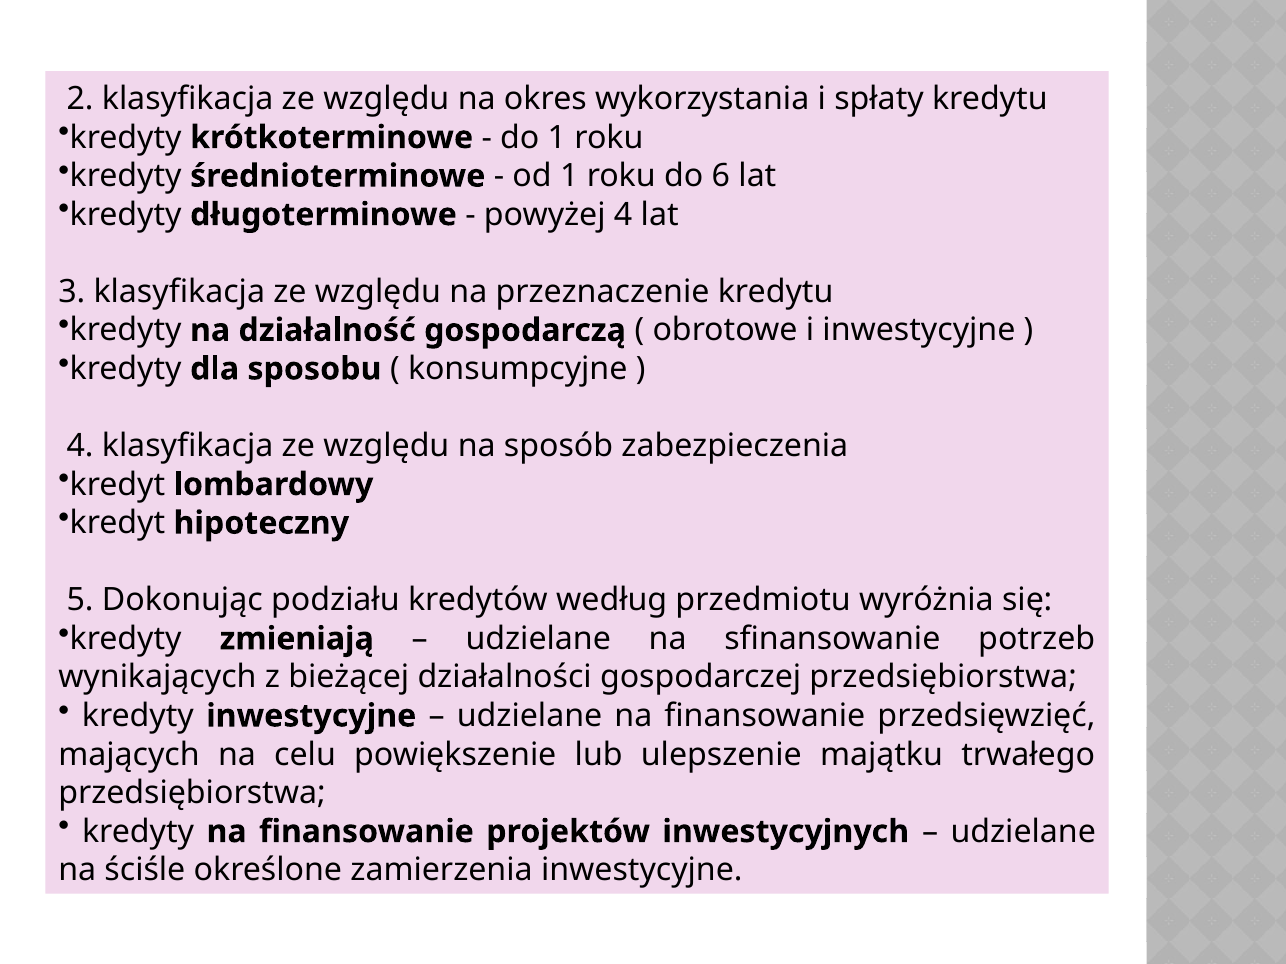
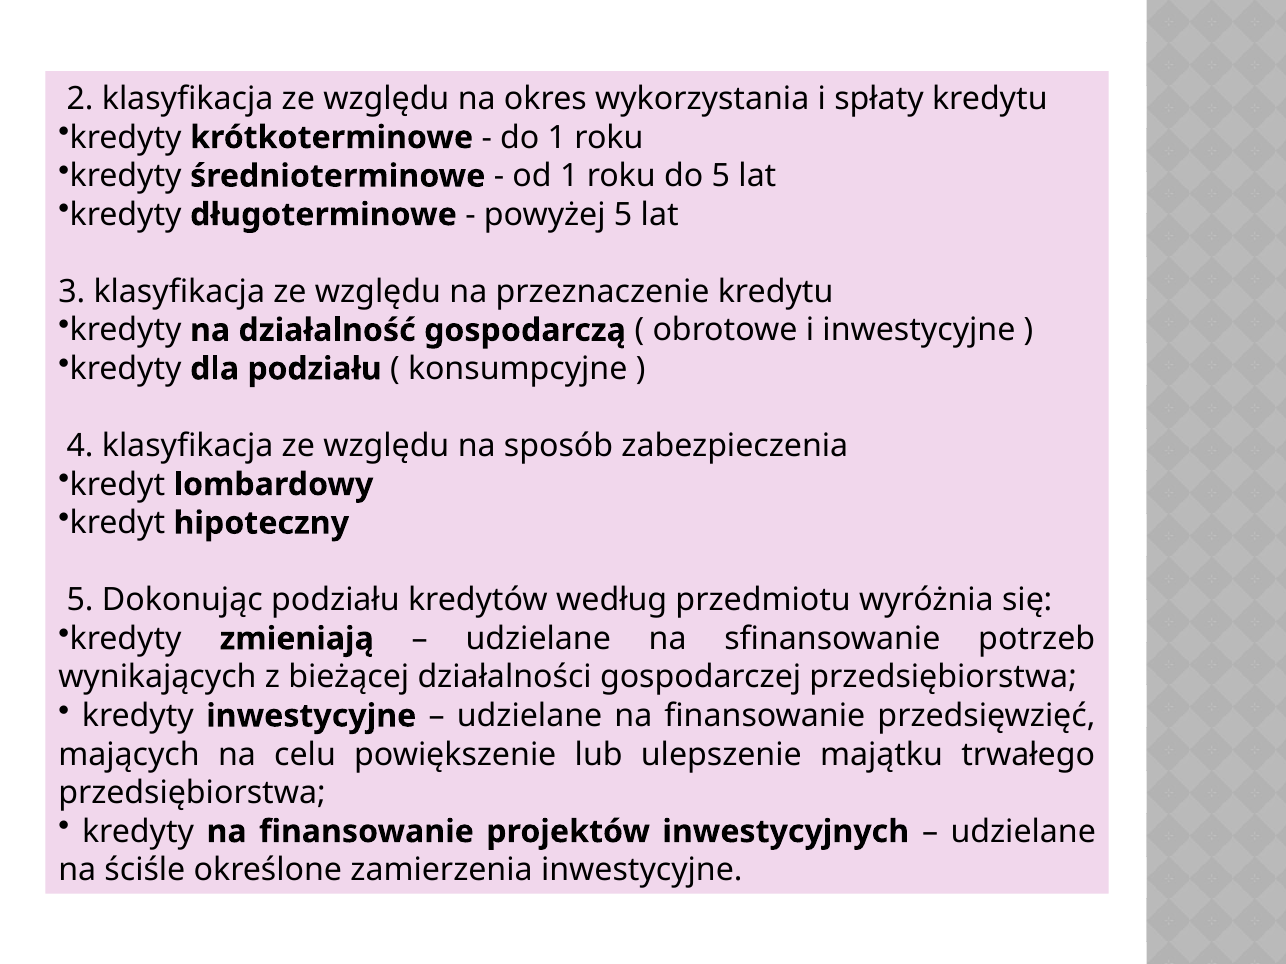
do 6: 6 -> 5 (721, 176)
powyżej 4: 4 -> 5 (623, 215)
dla sposobu: sposobu -> podziału (315, 369)
